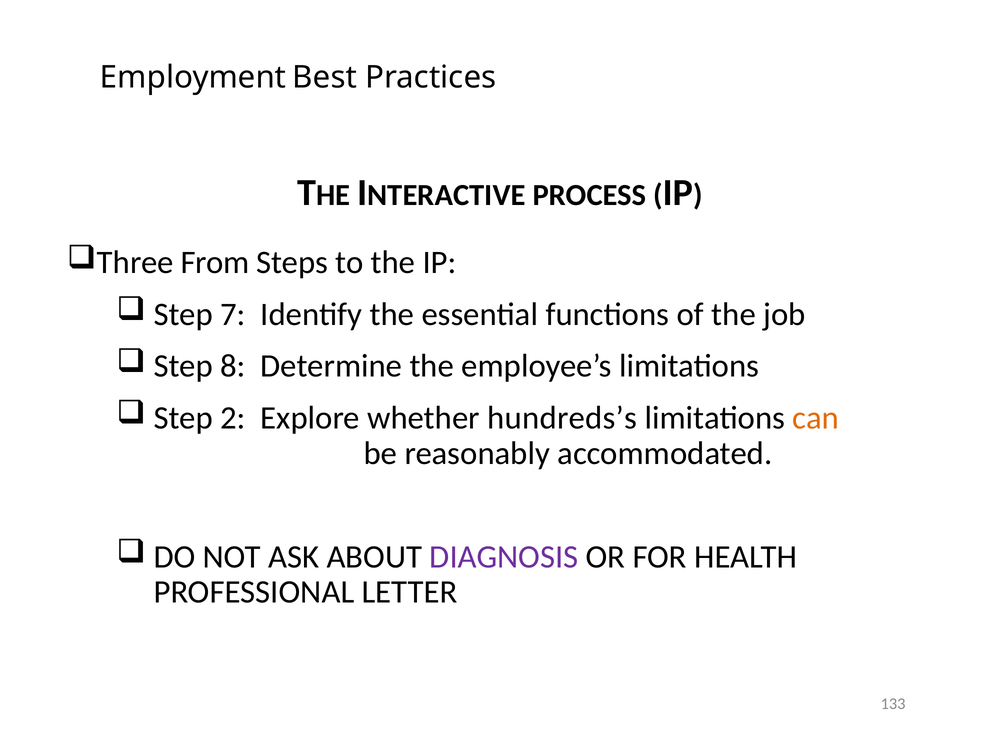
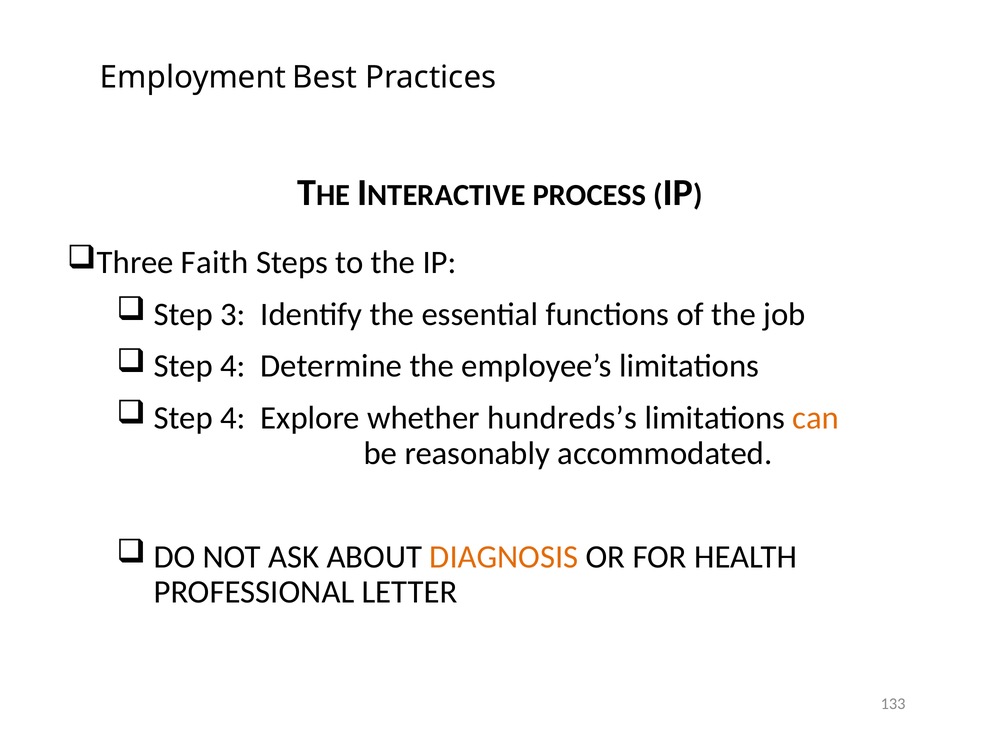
From: From -> Faith (215, 263)
7: 7 -> 3 (233, 314)
8: 8 -> 4 (233, 366)
2: 2 -> 4 (233, 418)
DIAGNOSIS colour: purple -> orange (504, 557)
